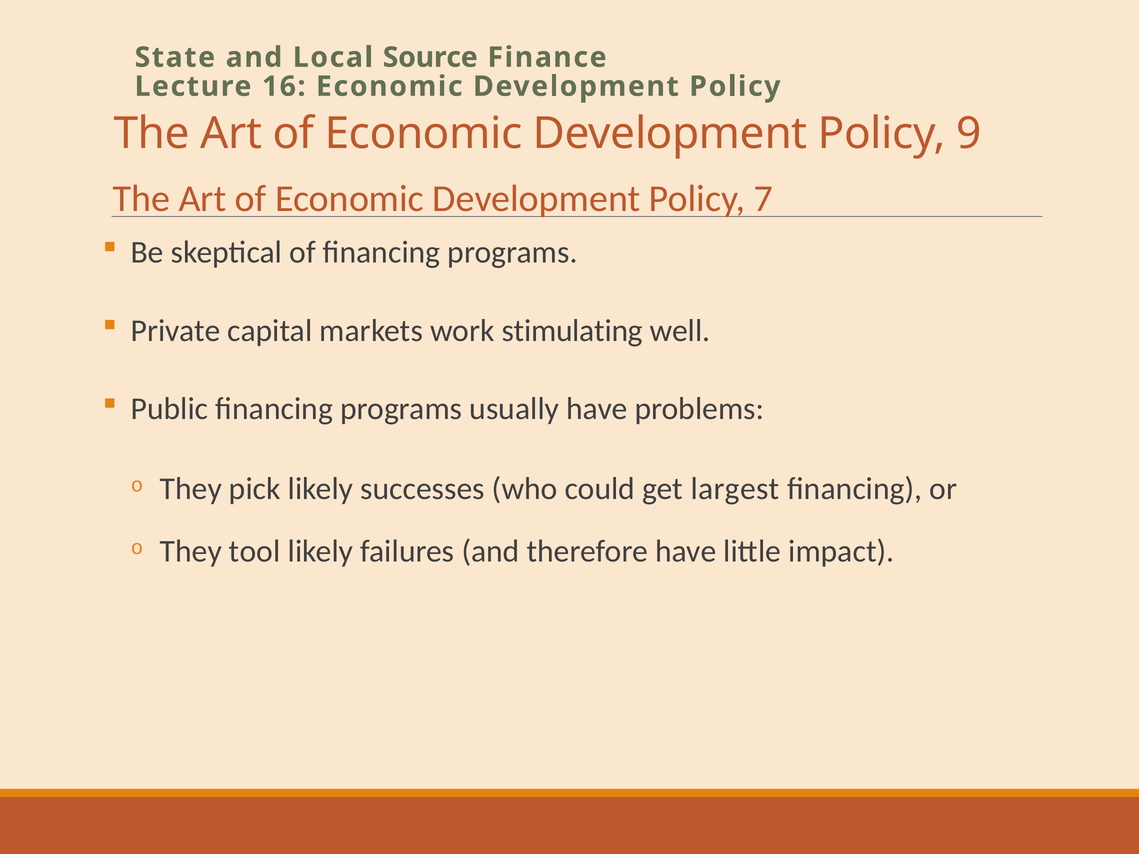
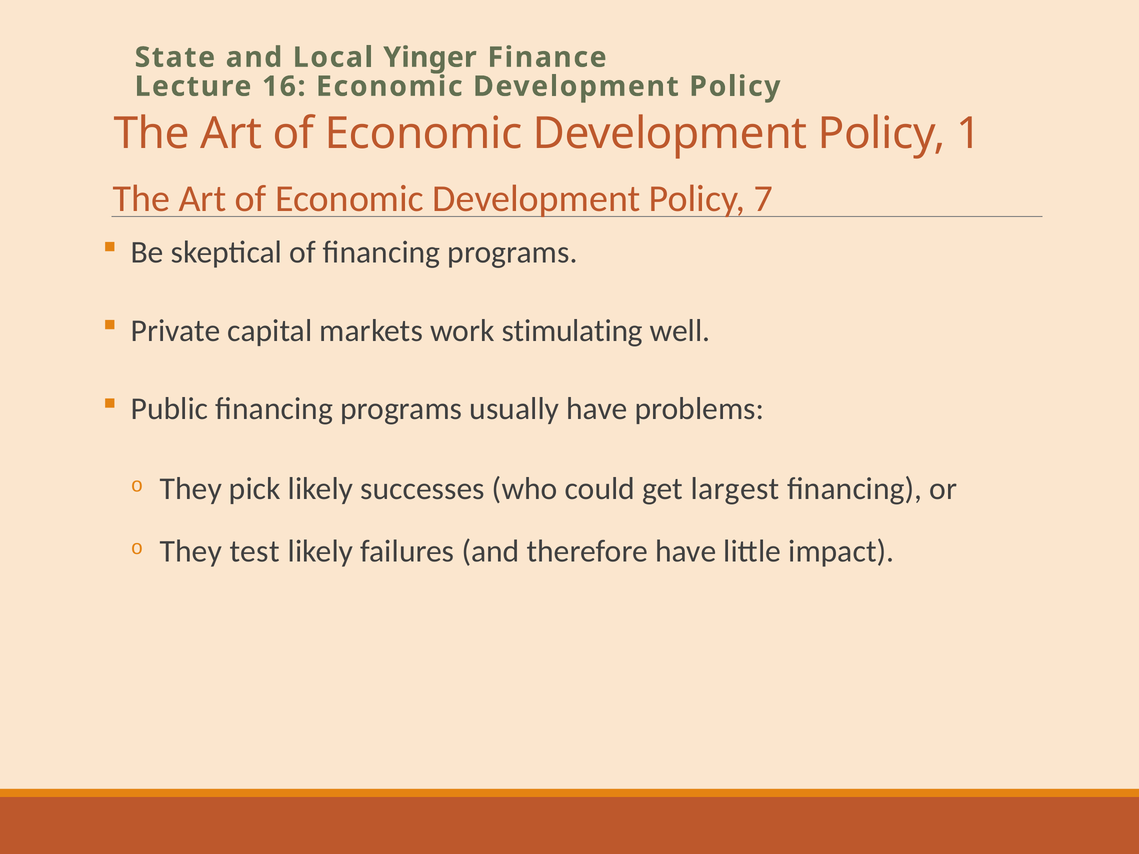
Source: Source -> Yinger (430, 57)
9: 9 -> 1 (969, 134)
tool: tool -> test (255, 551)
